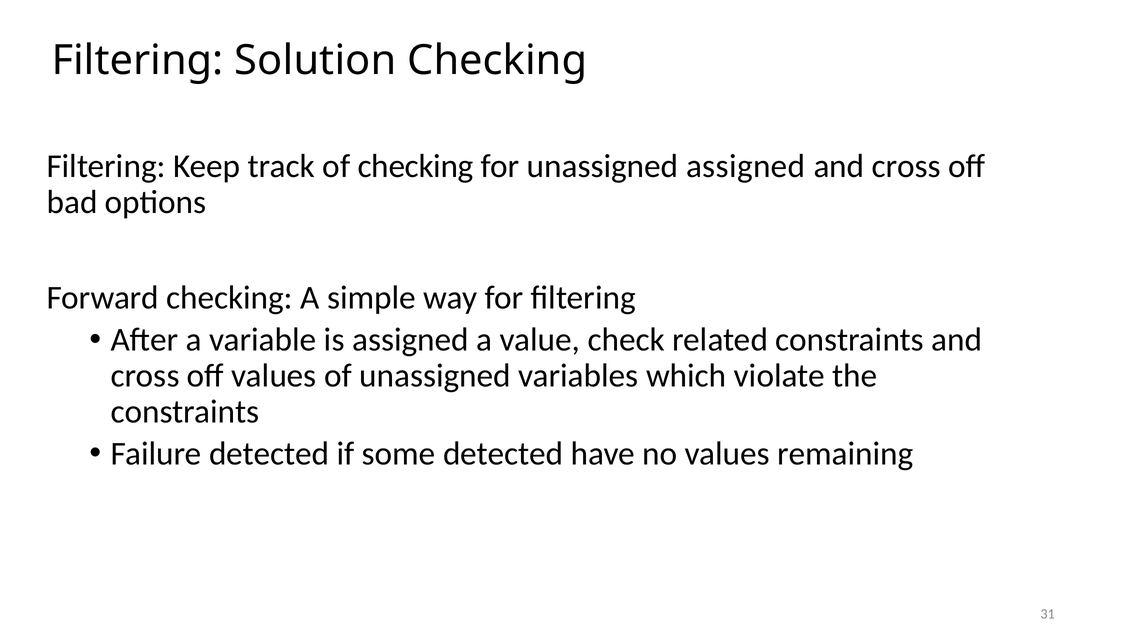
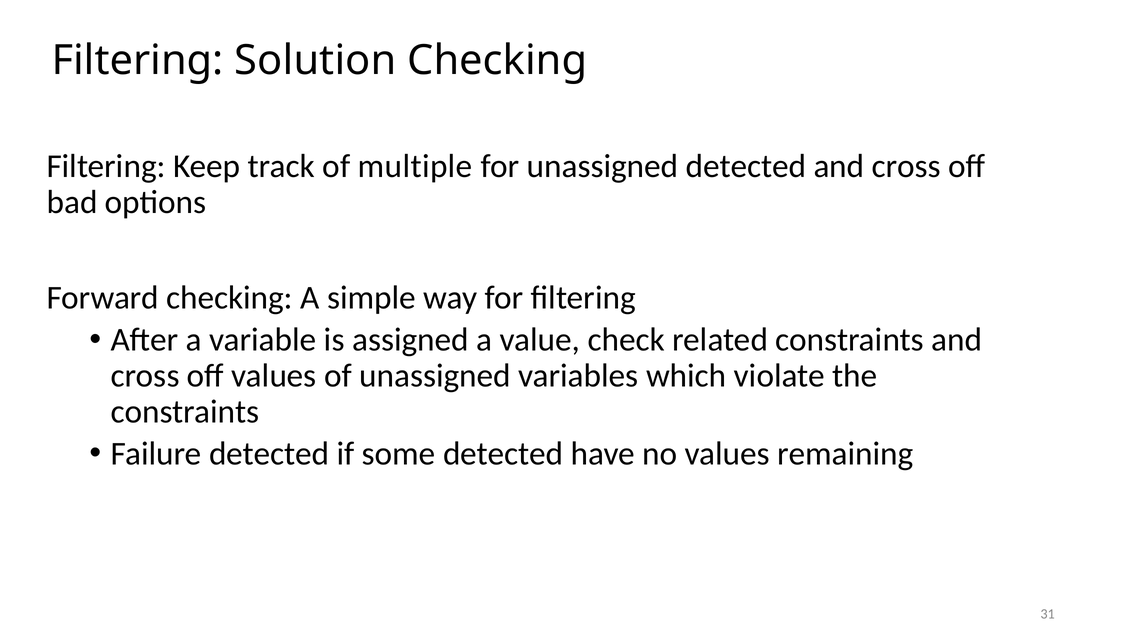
of checking: checking -> multiple (415, 166)
unassigned assigned: assigned -> detected (746, 166)
